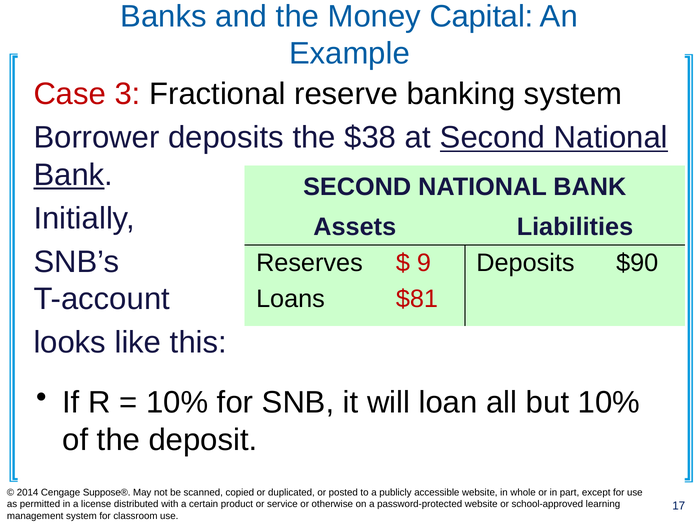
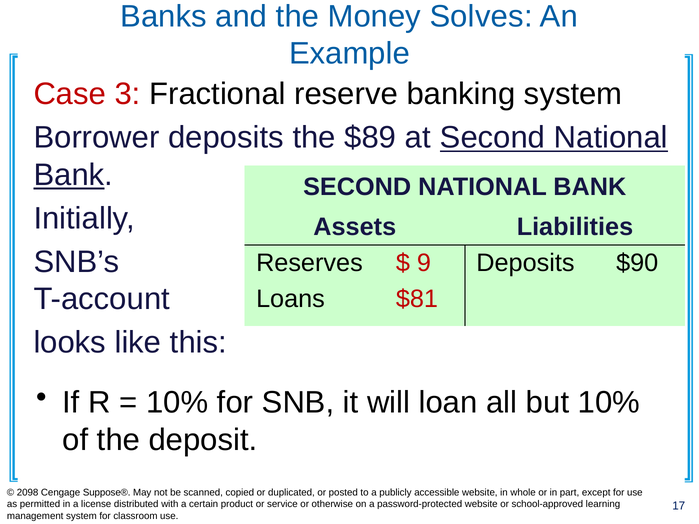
Capital: Capital -> Solves (481, 16)
$38: $38 -> $89 (370, 138)
2014: 2014 -> 2098 (28, 493)
